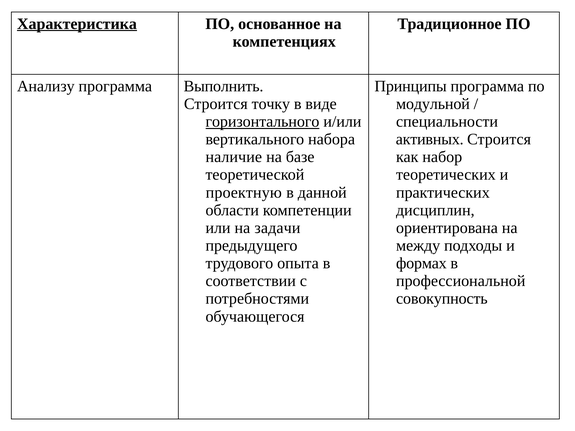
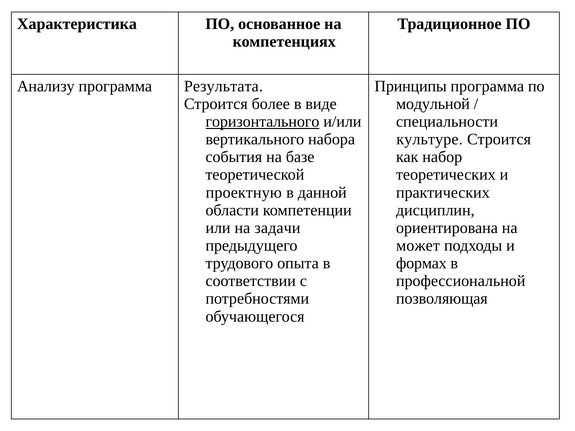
Характеристика underline: present -> none (77, 24)
Выполнить: Выполнить -> Результата (223, 86)
точку: точку -> более (271, 104)
активных: активных -> культуре (430, 139)
наличие: наличие -> события (234, 157)
между: между -> может (418, 246)
совокупность: совокупность -> позволяющая (442, 299)
